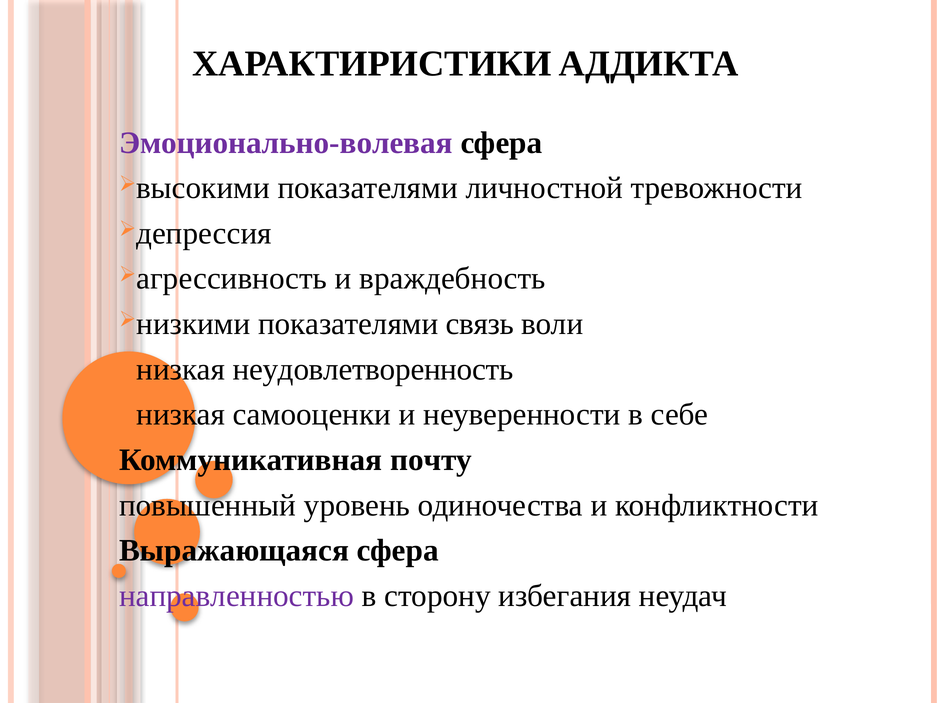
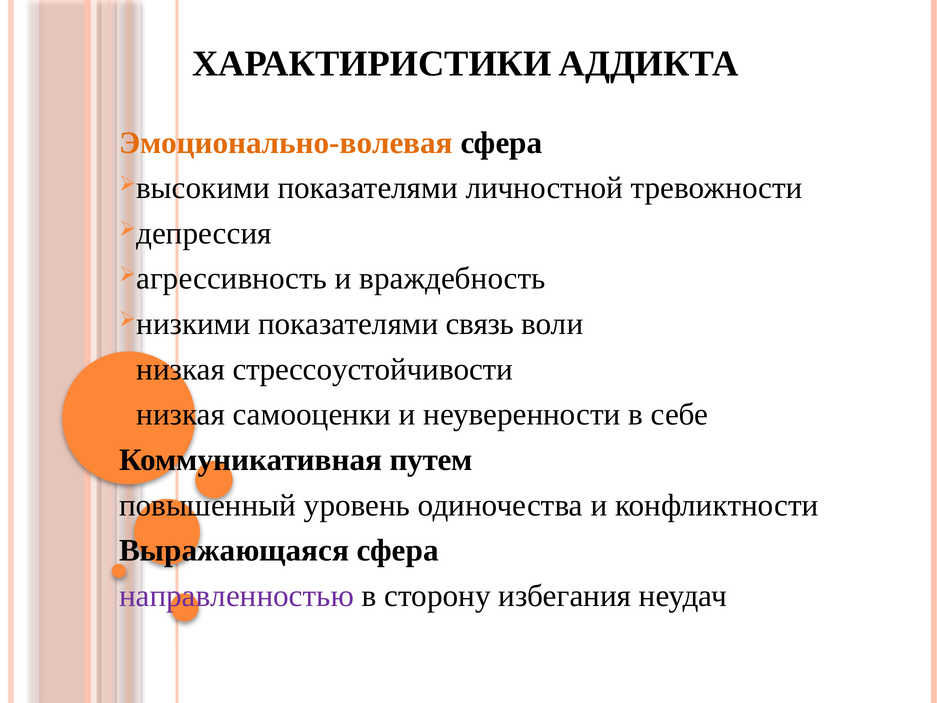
Эмоционально-волевая colour: purple -> orange (286, 143)
неудовлетворенность: неудовлетворенность -> стрессоустойчивости (373, 369)
почту: почту -> путем (431, 460)
